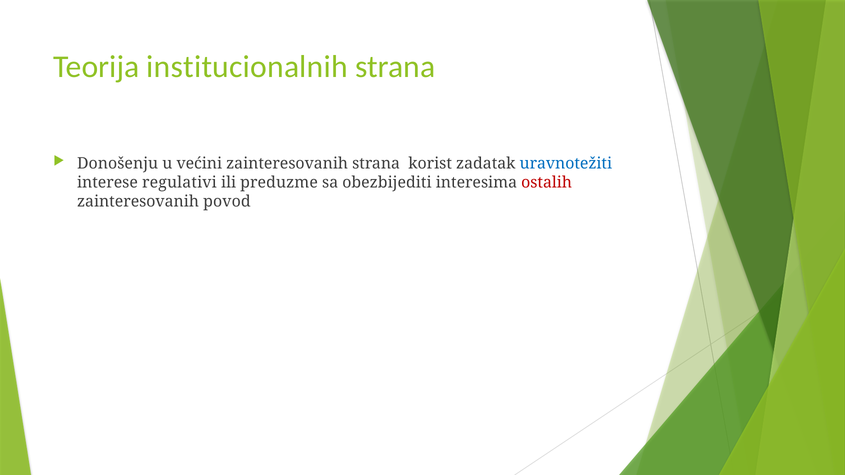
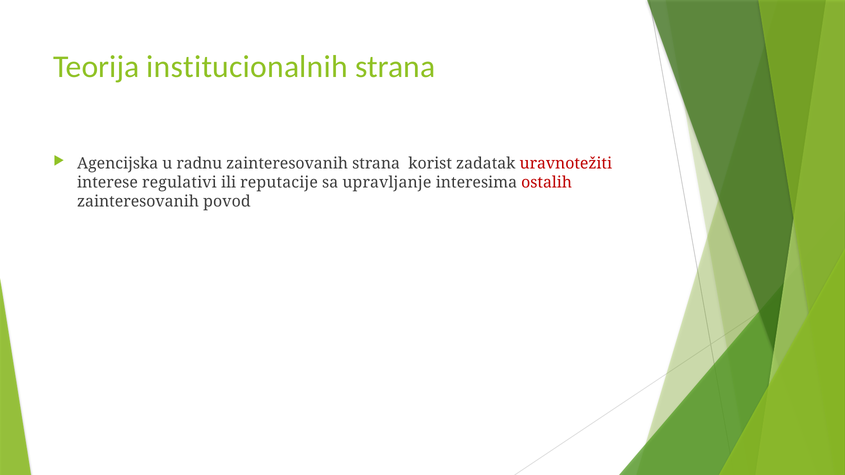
Donošenju: Donošenju -> Agencijska (118, 164)
većini: većini -> radnu (199, 164)
uravnotežiti colour: blue -> red (566, 164)
preduzme: preduzme -> reputacije (279, 183)
obezbijediti: obezbijediti -> upravljanje (387, 183)
